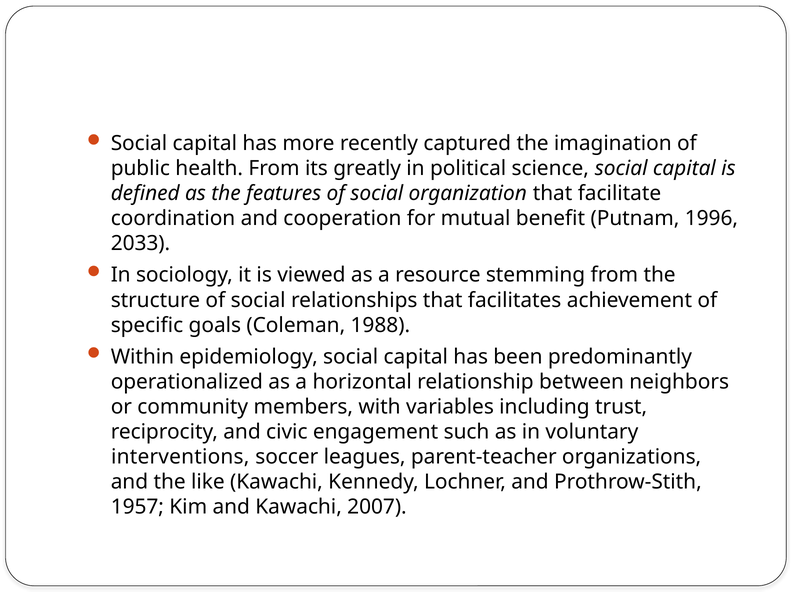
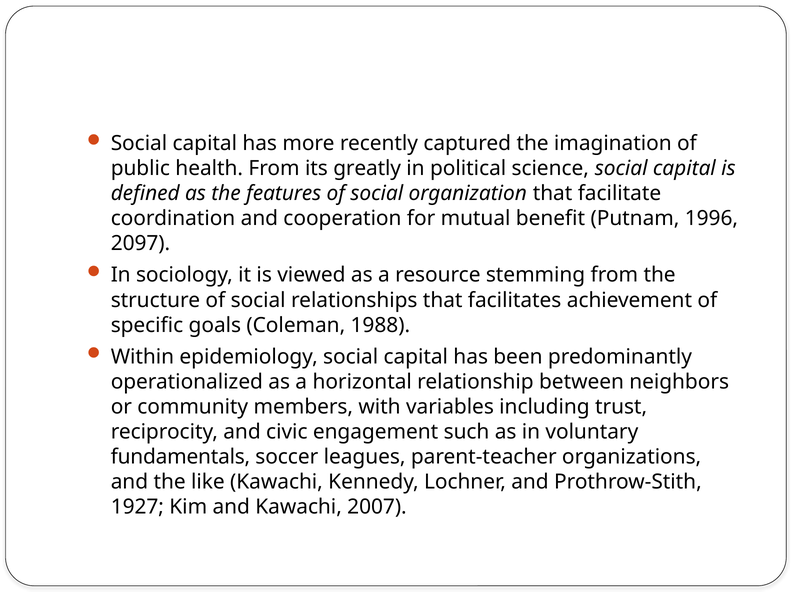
2033: 2033 -> 2097 (140, 244)
interventions: interventions -> fundamentals (180, 457)
1957: 1957 -> 1927 (137, 507)
